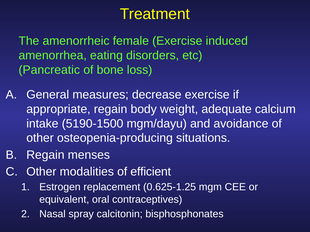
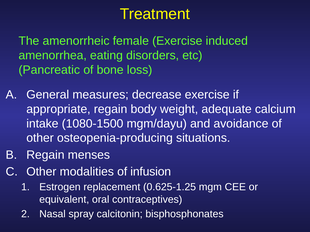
5190-1500: 5190-1500 -> 1080-1500 (93, 124)
efficient: efficient -> infusion (151, 172)
